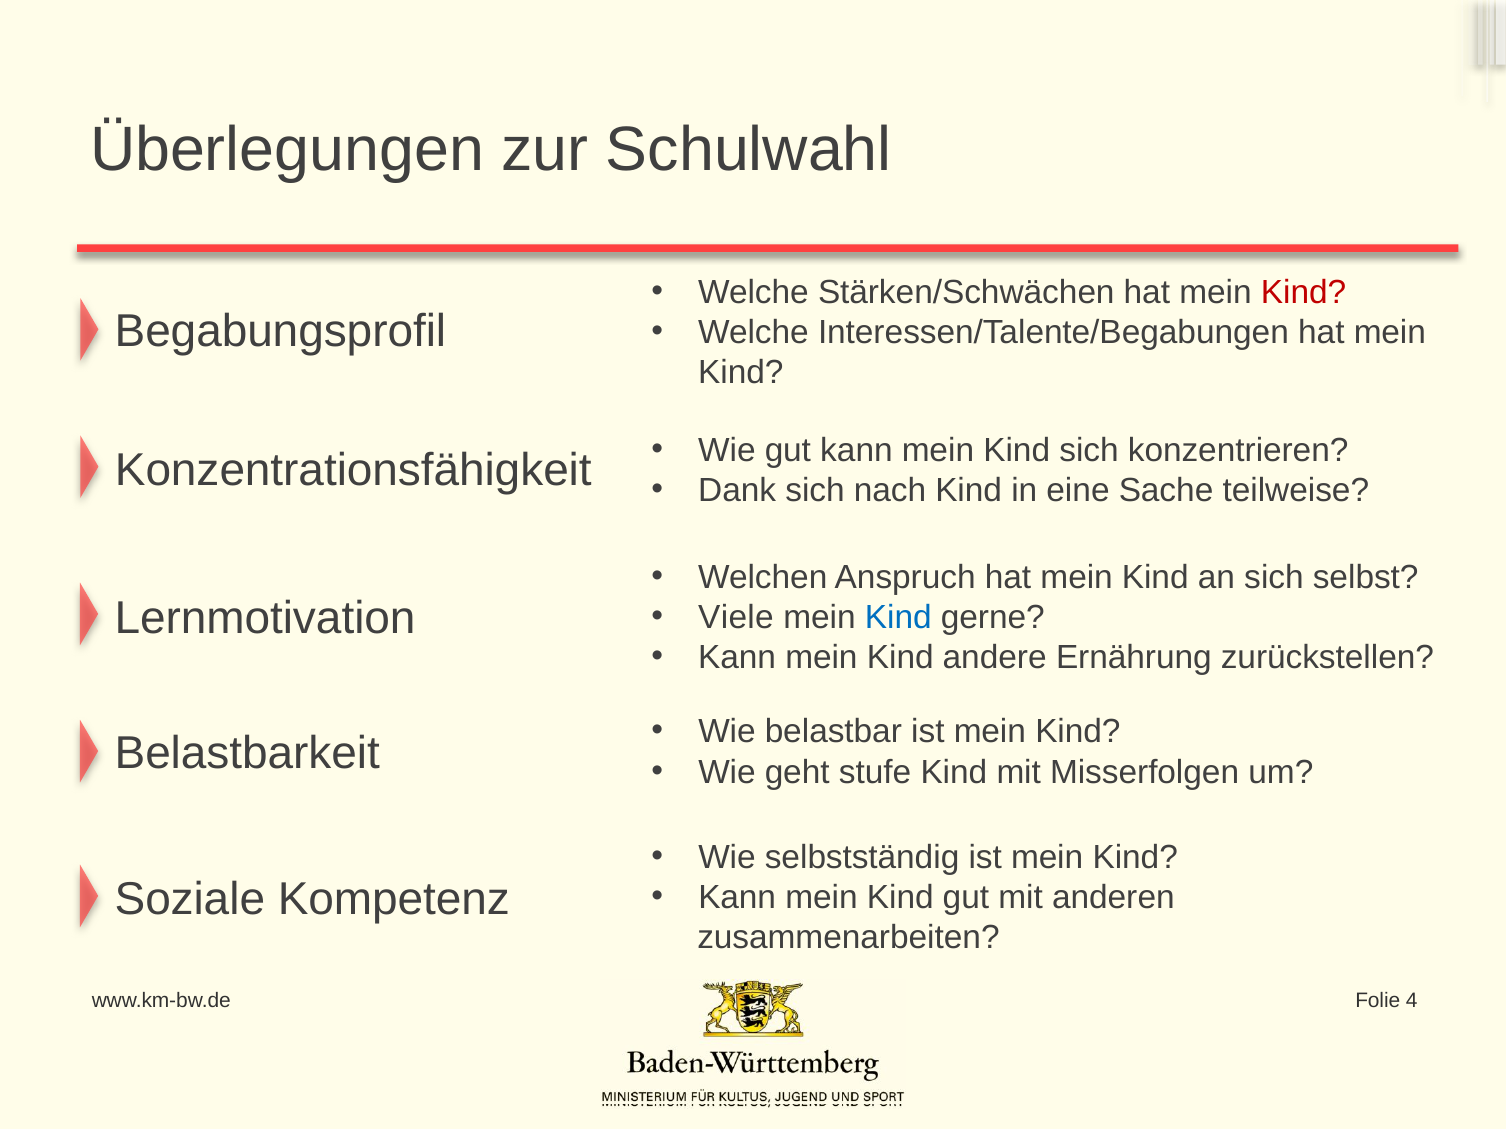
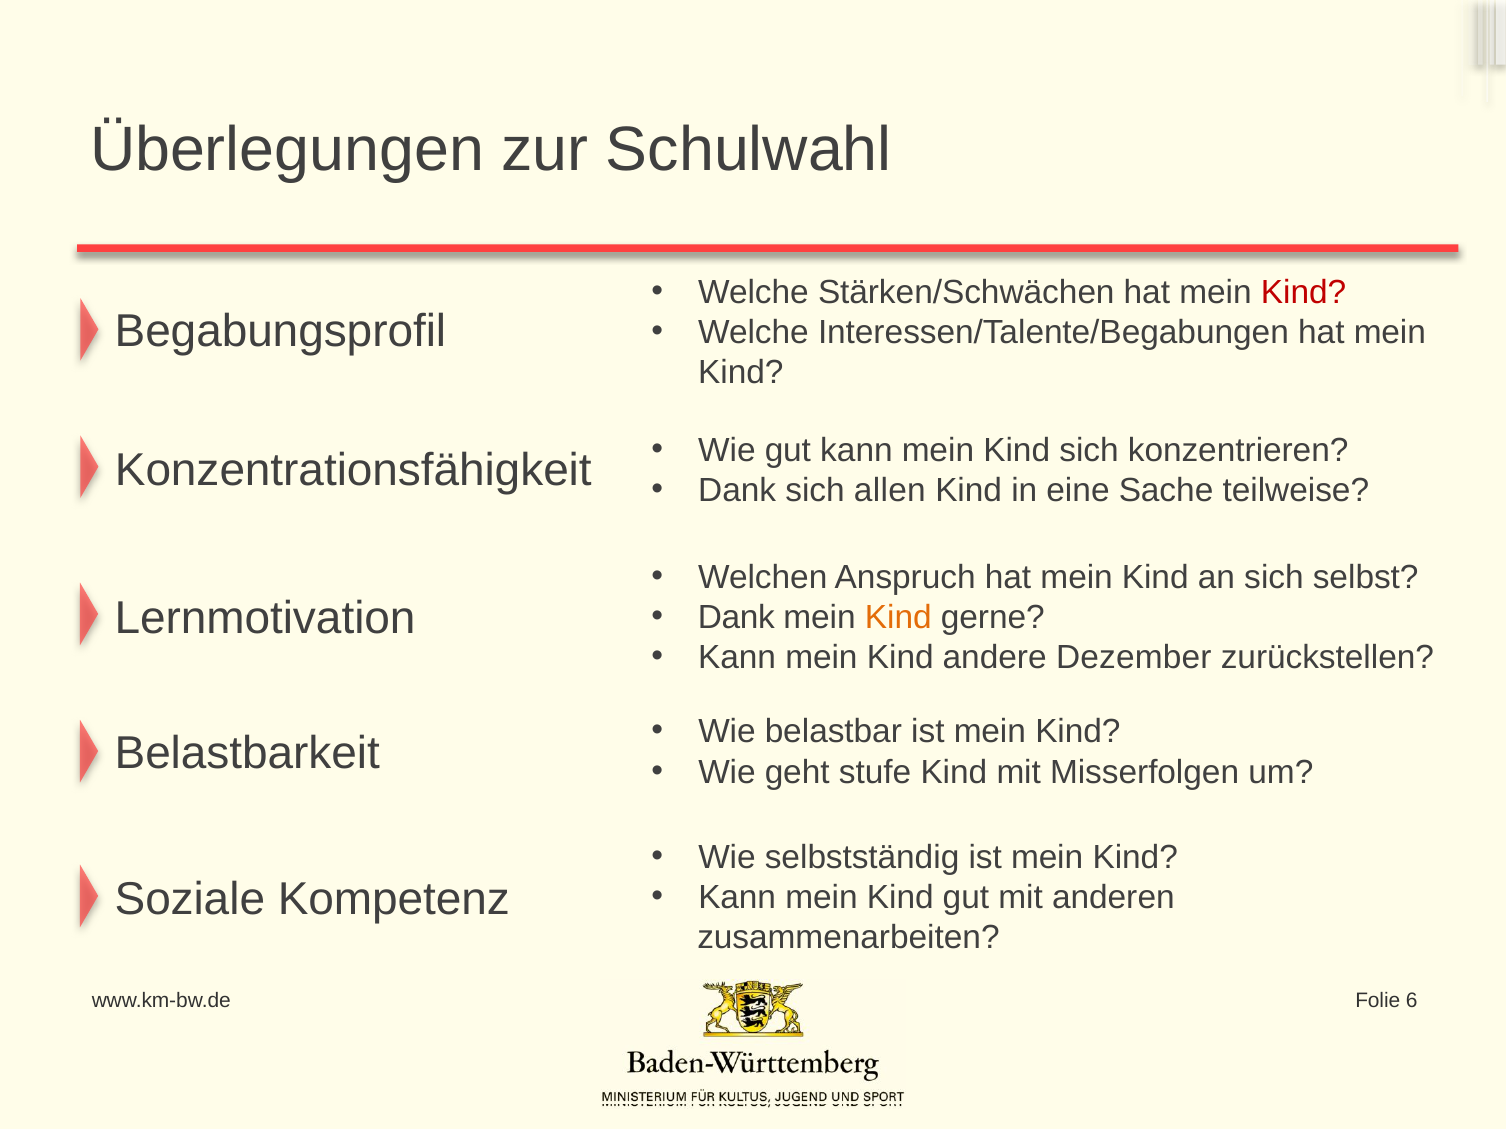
nach: nach -> allen (890, 491)
Viele: Viele -> Dank (736, 617)
Kind colour: blue -> orange (898, 617)
Ernährung: Ernährung -> Dezember (1134, 658)
4: 4 -> 6 (1412, 1001)
